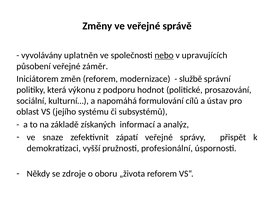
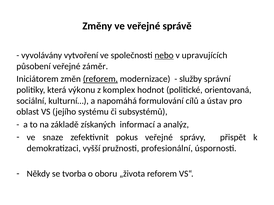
uplatněn: uplatněn -> vytvoření (81, 55)
reforem underline: none -> present (100, 79)
službě: službě -> služby (191, 79)
podporu: podporu -> komplex (119, 90)
prosazování: prosazování -> orientovaná (228, 90)
zápatí: zápatí -> pokus (127, 138)
zdroje: zdroje -> tvorba (74, 174)
